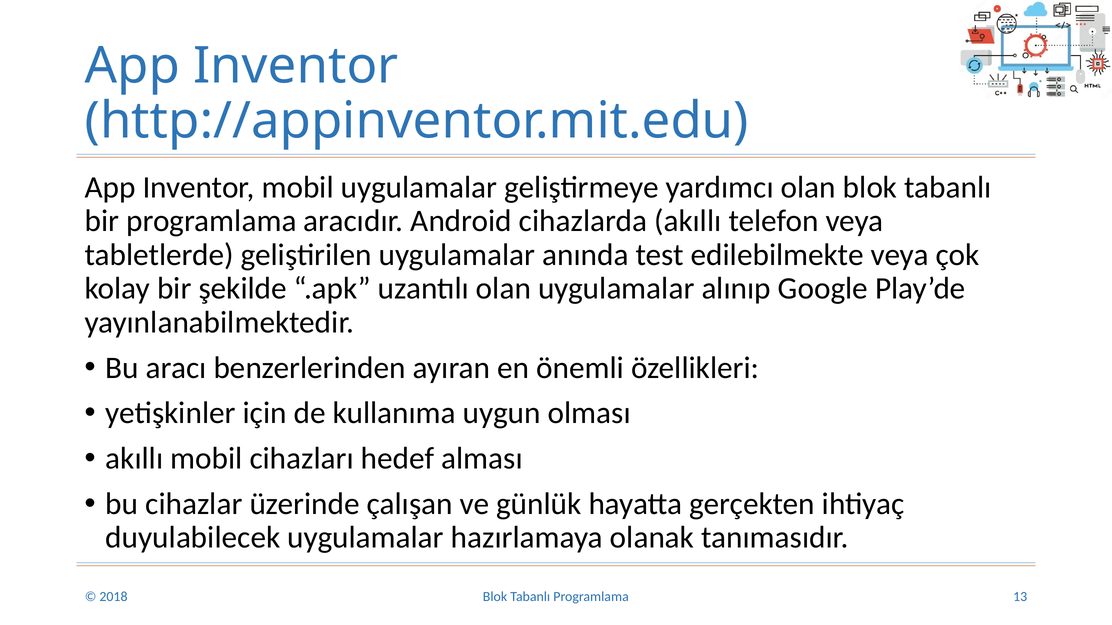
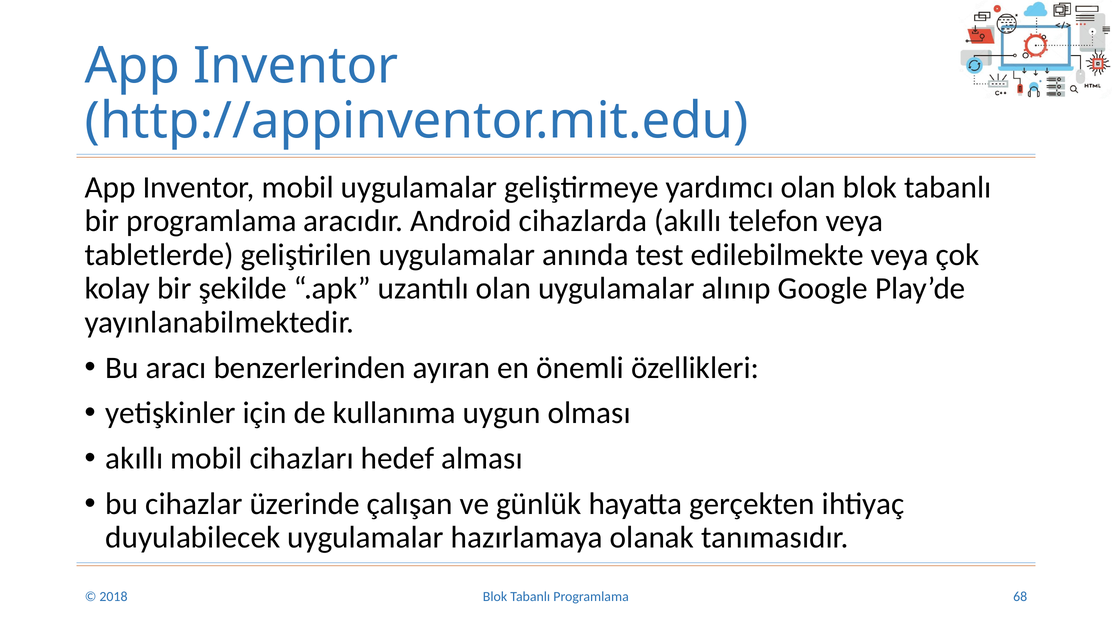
13: 13 -> 68 (1020, 597)
